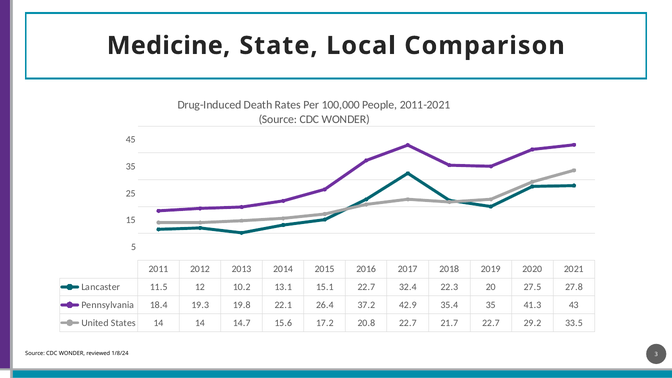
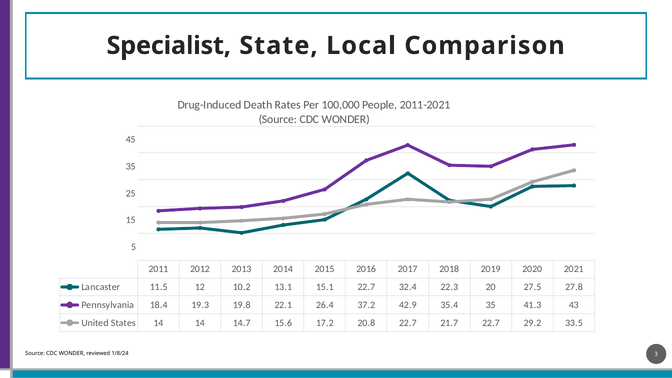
Medicine: Medicine -> Specialist (169, 46)
